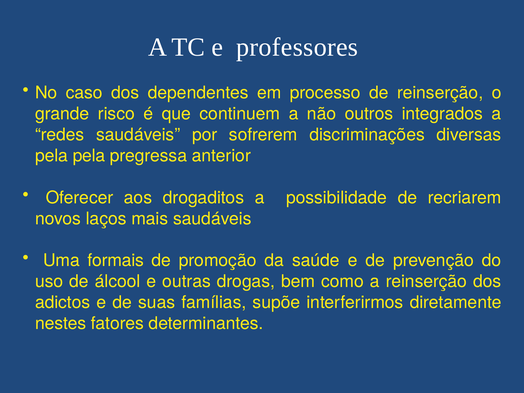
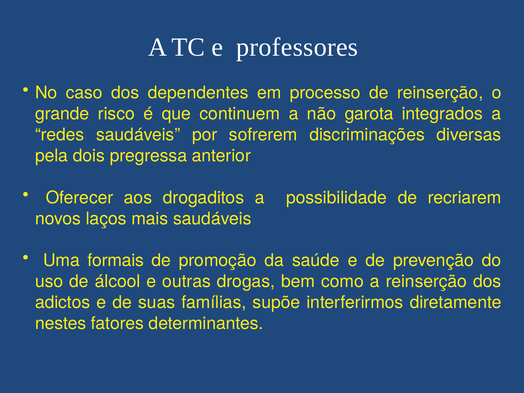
outros: outros -> garota (369, 114)
pela pela: pela -> dois (89, 156)
